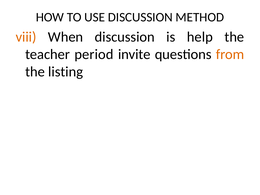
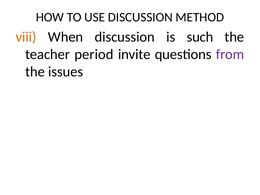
help: help -> such (200, 37)
from colour: orange -> purple (230, 54)
listing: listing -> issues (66, 72)
